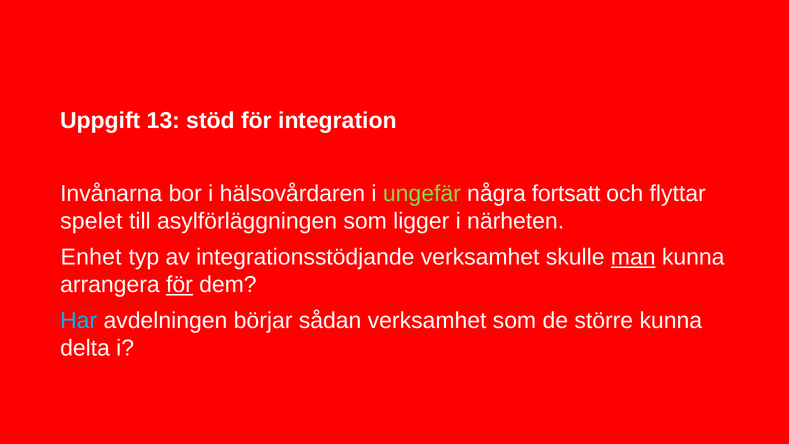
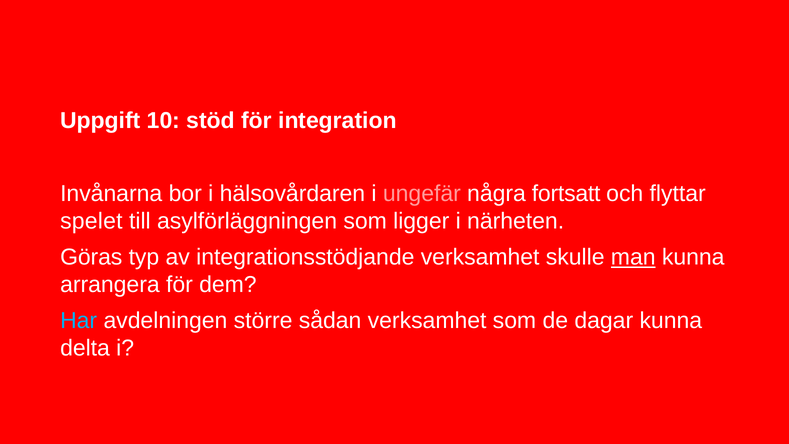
13: 13 -> 10 (163, 121)
ungefär colour: light green -> pink (422, 194)
Enhet: Enhet -> Göras (91, 257)
för underline: present -> none (179, 285)
börjar: börjar -> större (263, 321)
större: större -> dagar (604, 321)
